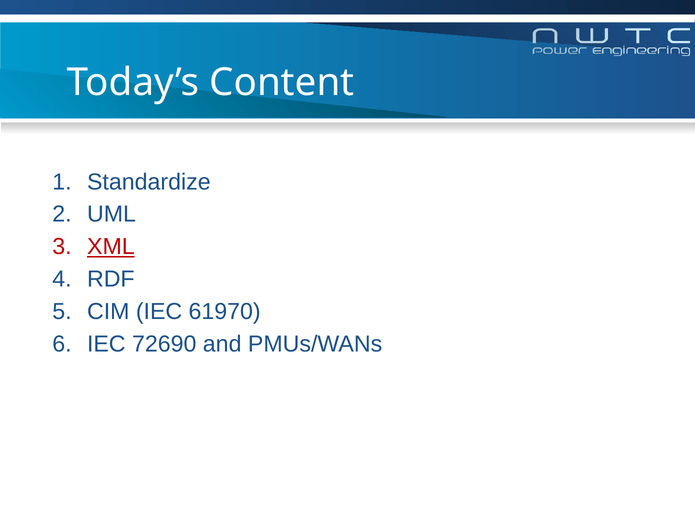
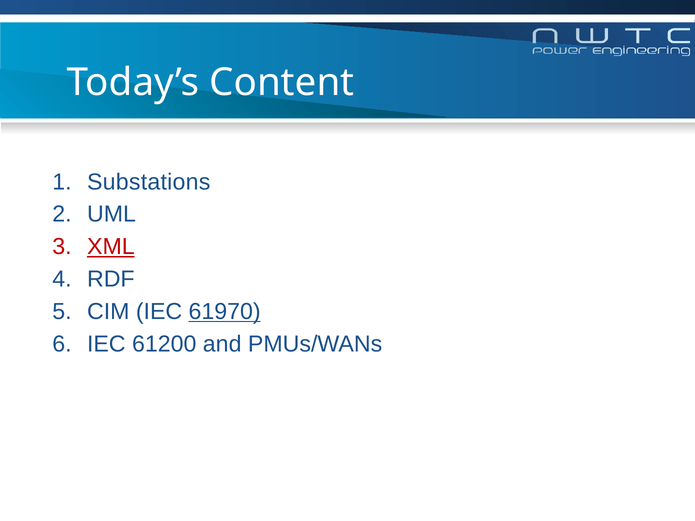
Standardize: Standardize -> Substations (149, 182)
61970 underline: none -> present (225, 312)
72690: 72690 -> 61200 (164, 344)
